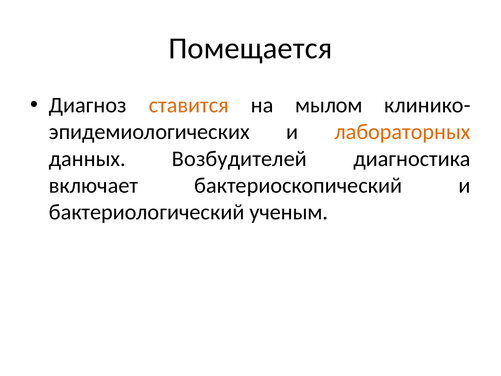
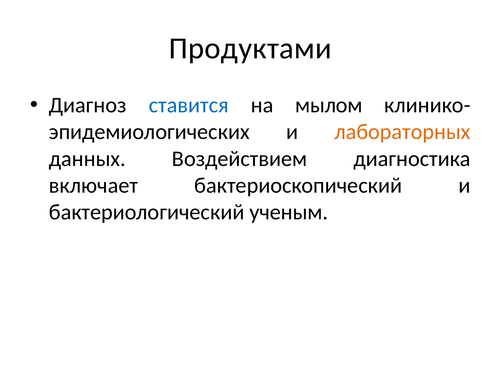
Помещается: Помещается -> Продуктами (250, 48)
ставится colour: orange -> blue (189, 105)
Возбудителей: Возбудителей -> Воздействием (240, 159)
